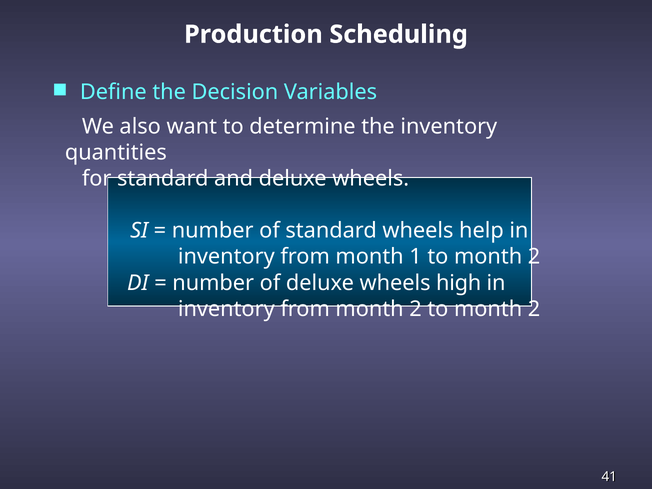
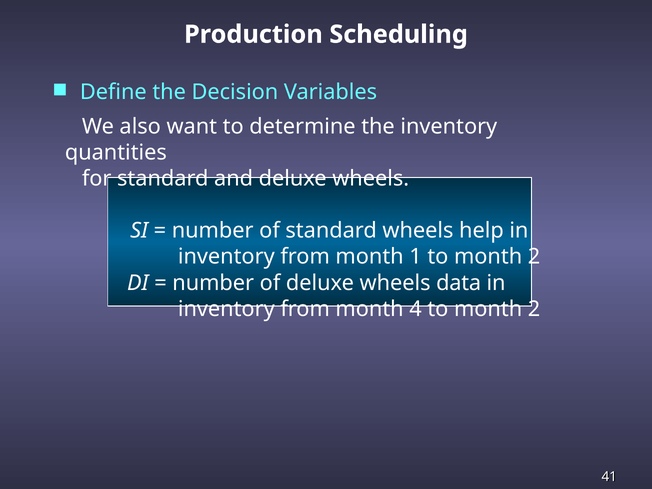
high: high -> data (459, 283)
from month 2: 2 -> 4 (415, 309)
